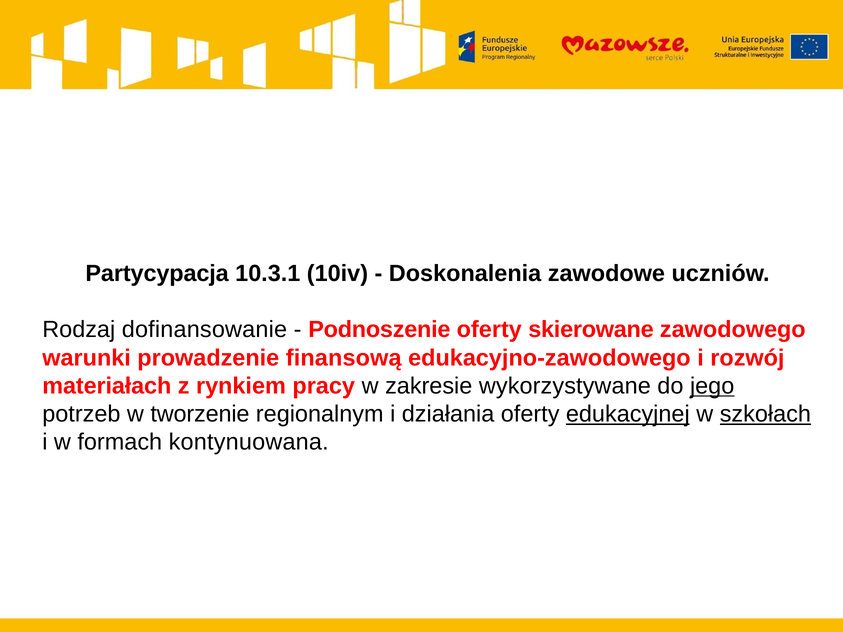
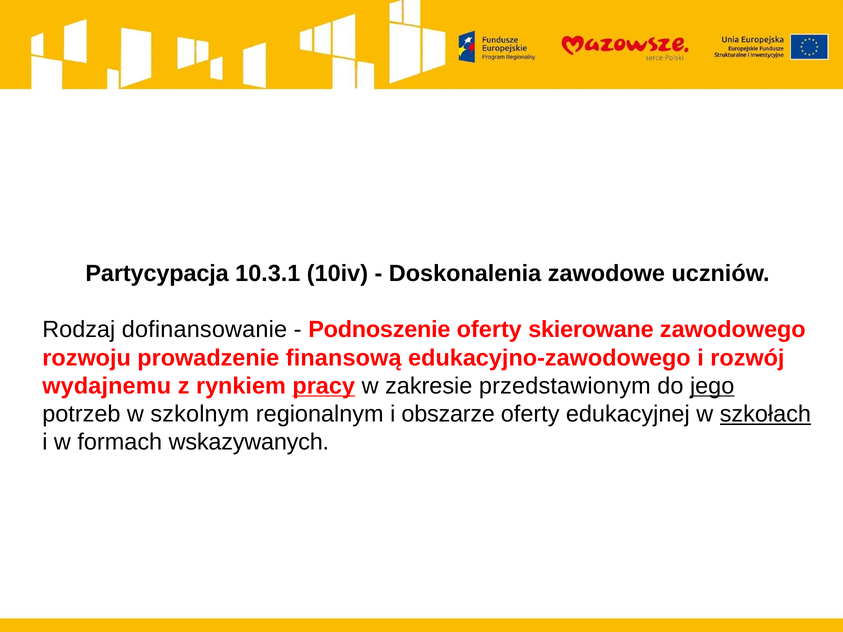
warunki: warunki -> rozwoju (87, 358)
materiałach: materiałach -> wydajnemu (107, 386)
pracy underline: none -> present (324, 386)
wykorzystywane: wykorzystywane -> przedstawionym (565, 386)
tworzenie: tworzenie -> szkolnym (200, 414)
działania: działania -> obszarze (448, 414)
edukacyjnej underline: present -> none (628, 414)
kontynuowana: kontynuowana -> wskazywanych (249, 442)
